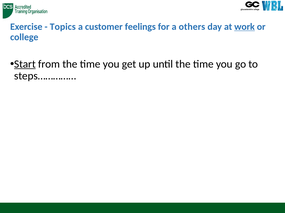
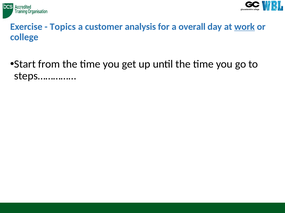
feelings: feelings -> analysis (140, 27)
others: others -> overall (192, 27)
Start underline: present -> none (25, 64)
